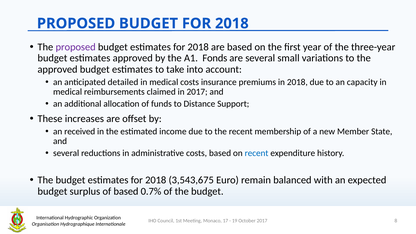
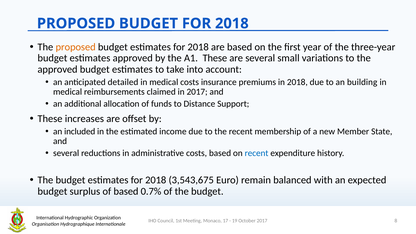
proposed colour: purple -> orange (76, 47)
A1 Fonds: Fonds -> These (215, 58)
capacity: capacity -> building (362, 82)
received: received -> included (80, 131)
